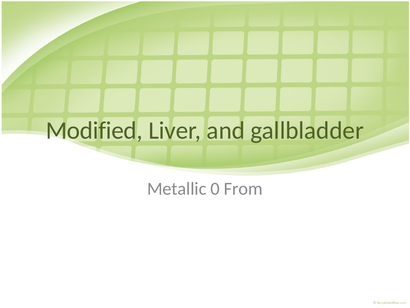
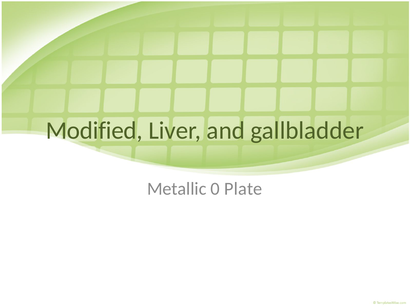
From: From -> Plate (243, 189)
